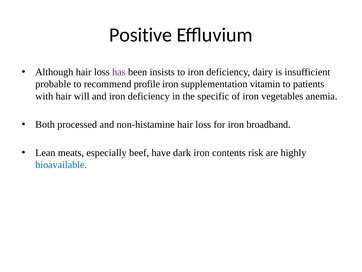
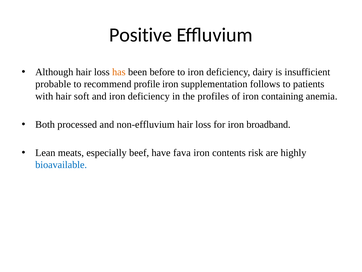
has colour: purple -> orange (119, 72)
insists: insists -> before (162, 72)
vitamin: vitamin -> follows (265, 84)
will: will -> soft (82, 96)
specific: specific -> profiles (213, 96)
vegetables: vegetables -> containing (282, 96)
non-histamine: non-histamine -> non-effluvium (146, 124)
dark: dark -> fava (182, 152)
